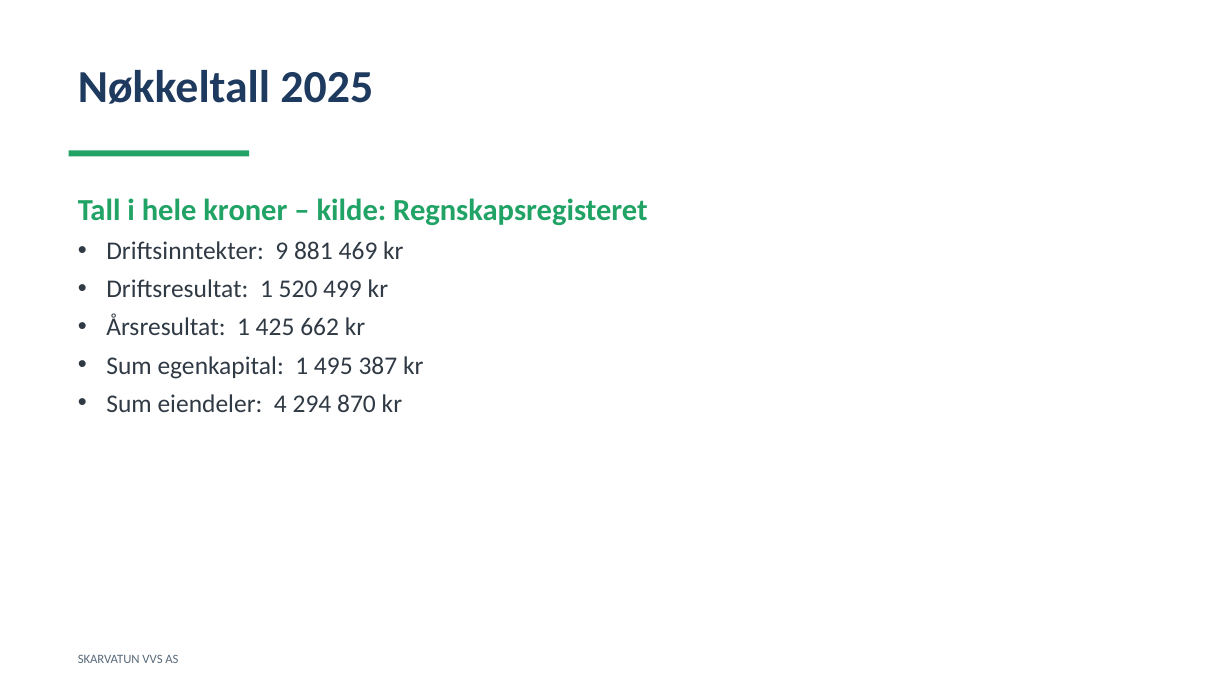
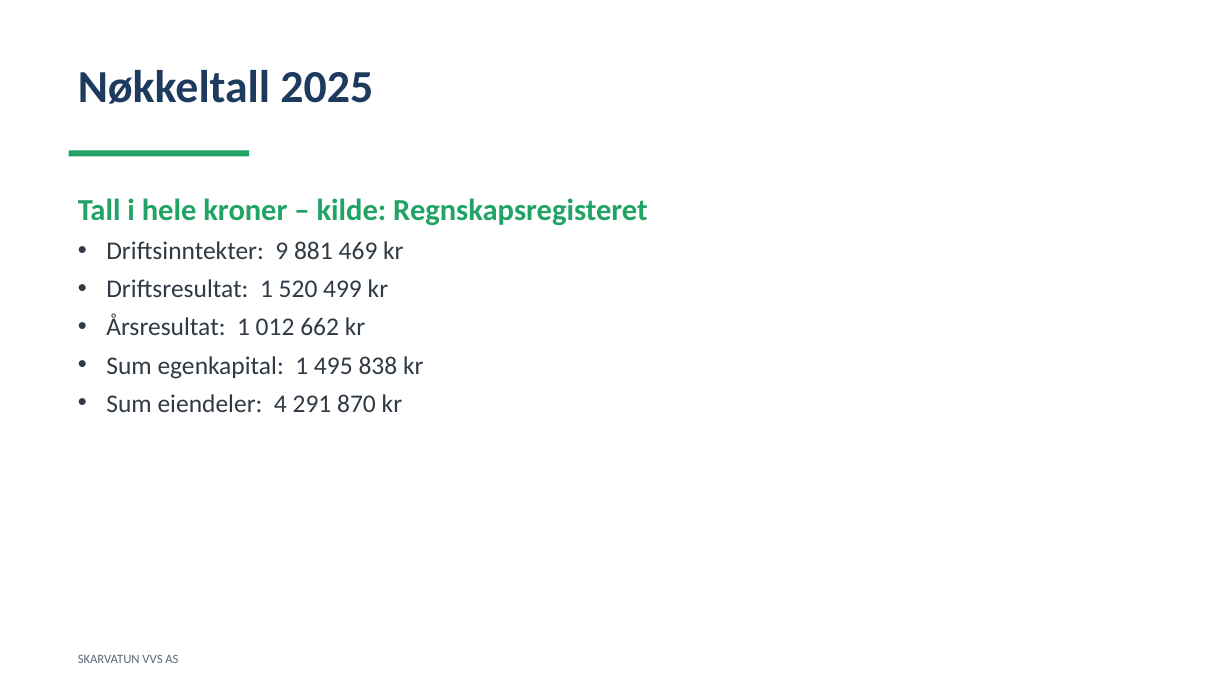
425: 425 -> 012 (275, 328)
387: 387 -> 838 (378, 366)
294: 294 -> 291 (312, 404)
